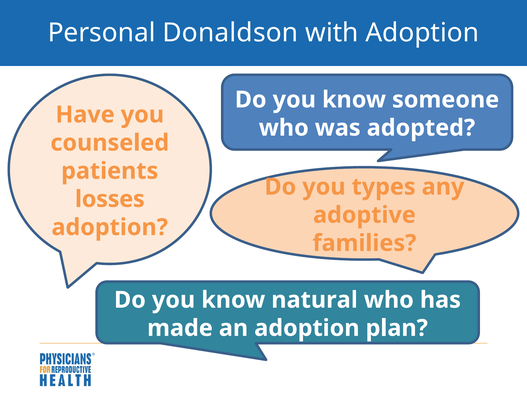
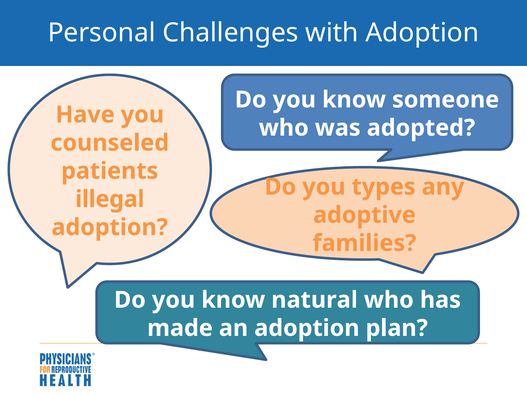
Donaldson: Donaldson -> Challenges (231, 33)
losses: losses -> illegal (110, 199)
